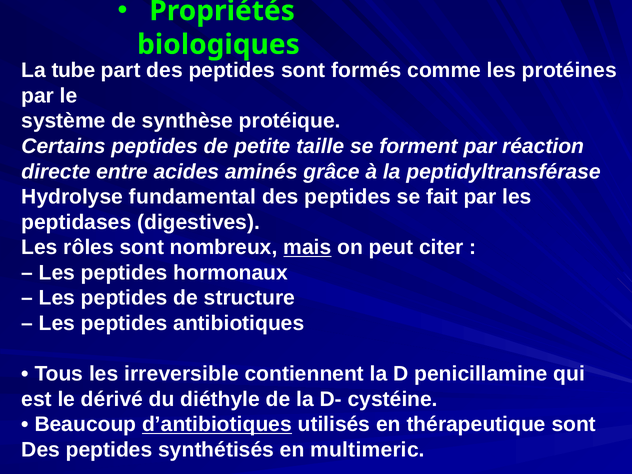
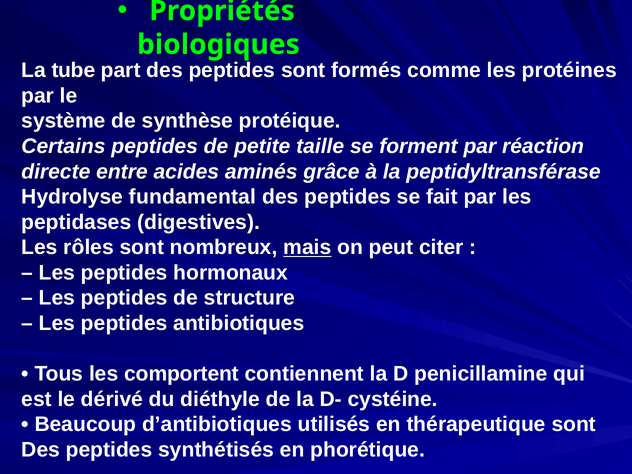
irreversible: irreversible -> comportent (182, 374)
d’antibiotiques underline: present -> none (217, 424)
multimeric: multimeric -> phorétique (368, 450)
